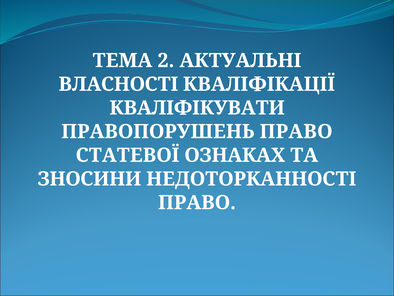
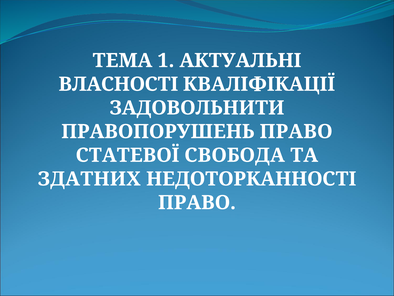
2: 2 -> 1 (166, 60)
КВАЛІФІКУВАТИ: КВАЛІФІКУВАТИ -> ЗАДОВОЛЬНИТИ (197, 108)
ОЗНАКАХ: ОЗНАКАХ -> СВОБОДА (235, 155)
ЗНОСИНИ: ЗНОСИНИ -> ЗДАТНИХ (89, 179)
